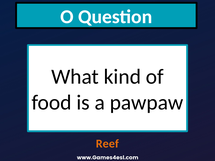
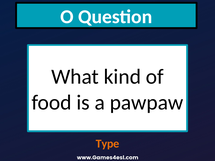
Reef: Reef -> Type (108, 144)
